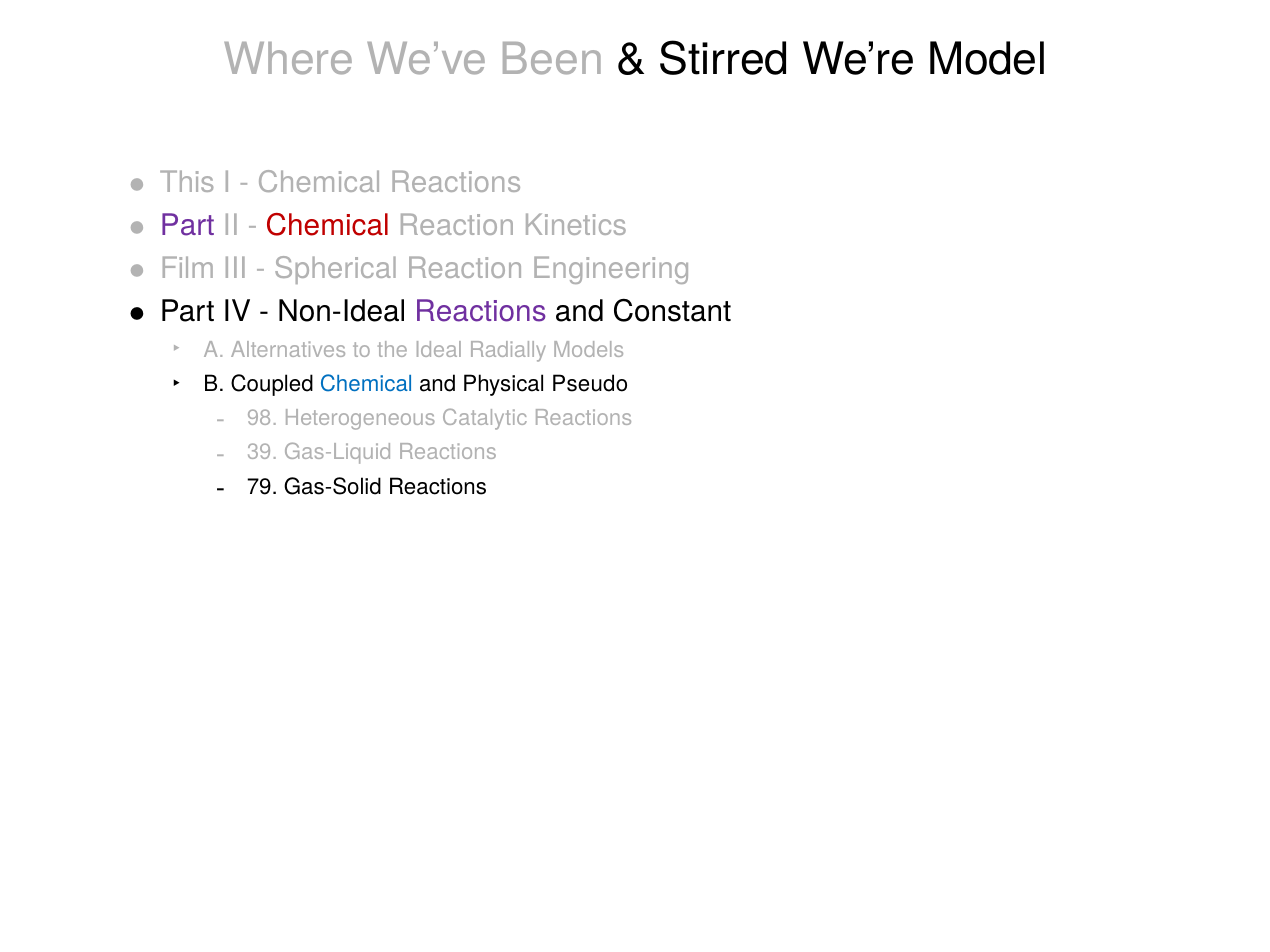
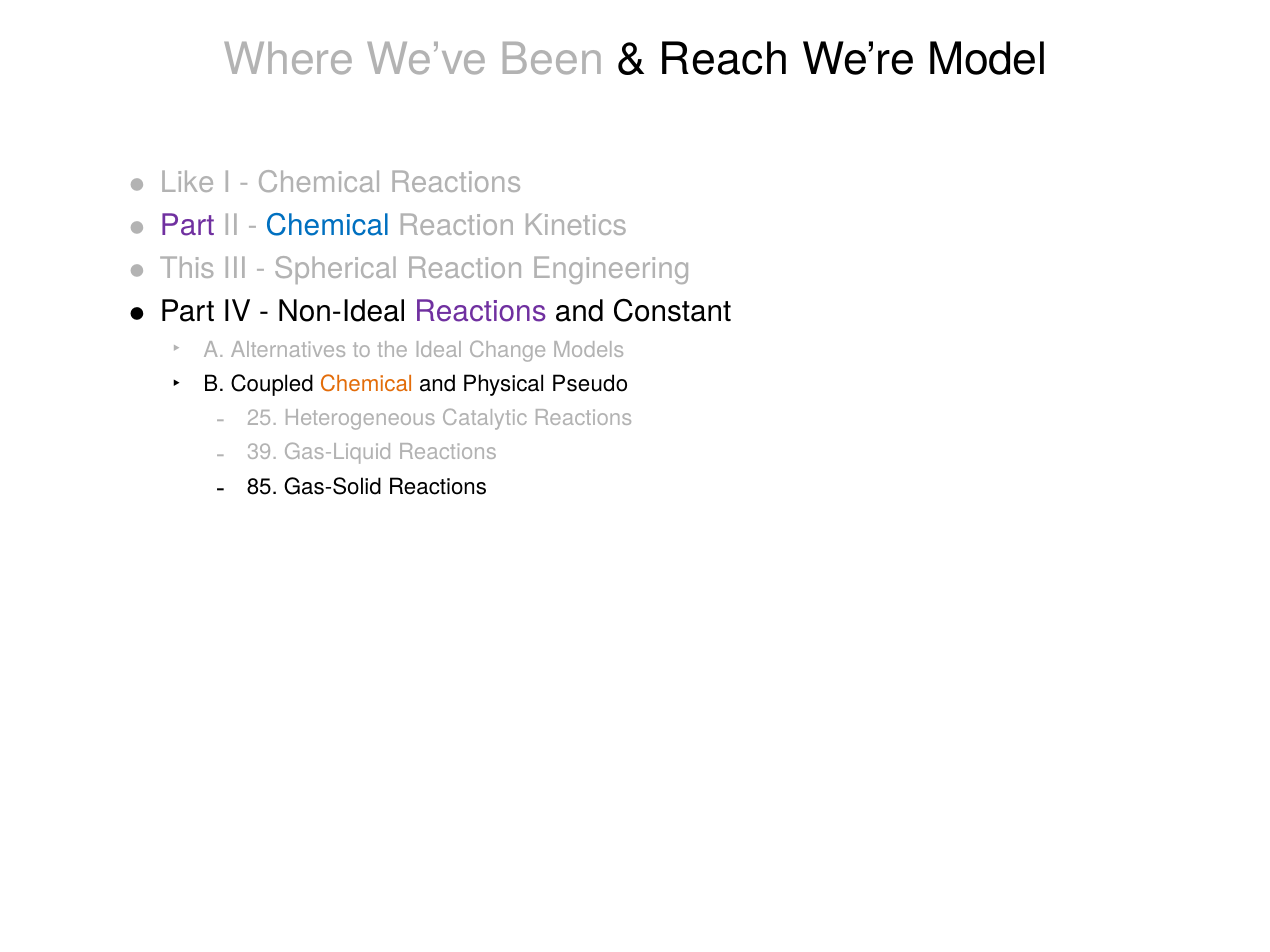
Stirred: Stirred -> Reach (724, 60)
This: This -> Like (187, 182)
Chemical colour: red -> blue (328, 226)
Film: Film -> This (187, 269)
Radially: Radially -> Change (508, 350)
Chemical colour: blue -> orange (366, 384)
98: 98 -> 25 (262, 419)
79: 79 -> 85 (262, 487)
